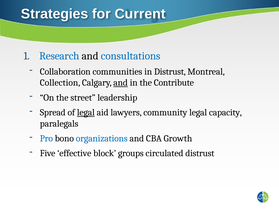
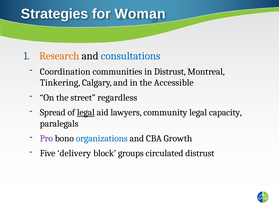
Current: Current -> Woman (140, 14)
Research colour: blue -> orange (59, 56)
Collaboration: Collaboration -> Coordination (65, 72)
Collection: Collection -> Tinkering (60, 83)
and underline: present -> none (121, 83)
Contribute: Contribute -> Accessible (174, 83)
leadership: leadership -> regardless (117, 98)
Pro colour: blue -> purple (46, 139)
effective: effective -> delivery (74, 154)
